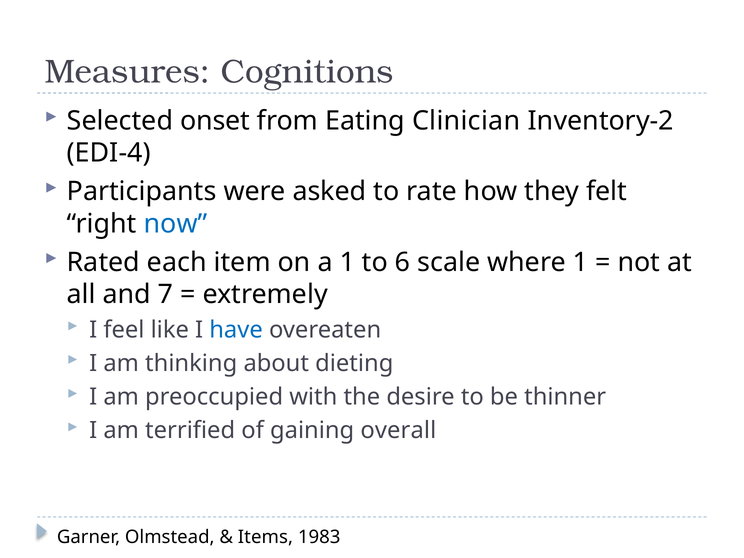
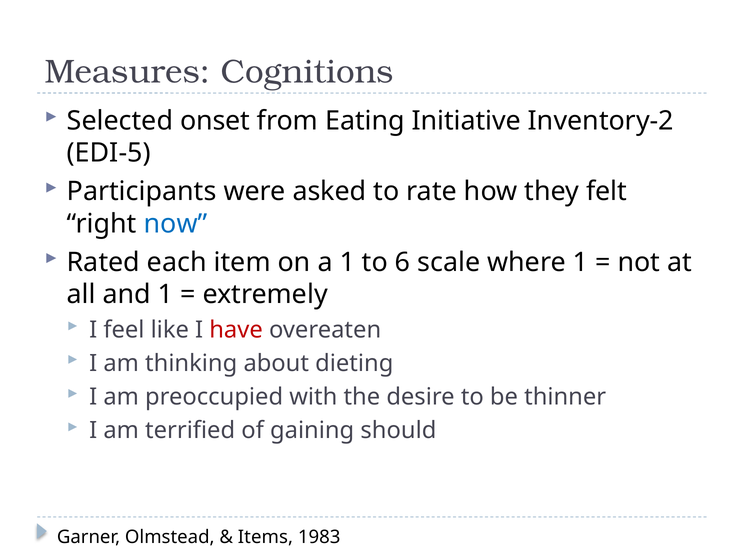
Clinician: Clinician -> Initiative (466, 121)
EDI-4: EDI-4 -> EDI-5 (109, 153)
and 7: 7 -> 1 (166, 294)
have colour: blue -> red (236, 330)
overall: overall -> should (398, 431)
